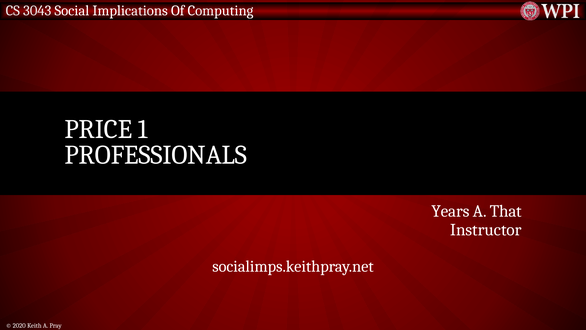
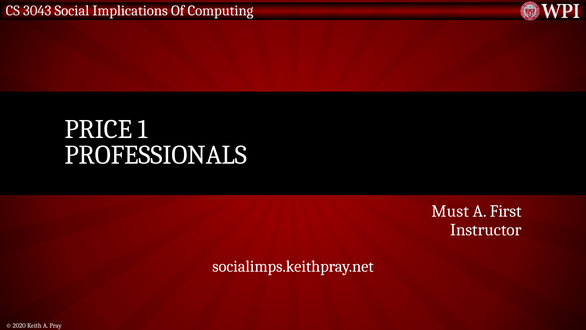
Years: Years -> Must (450, 211)
That: That -> First (506, 211)
